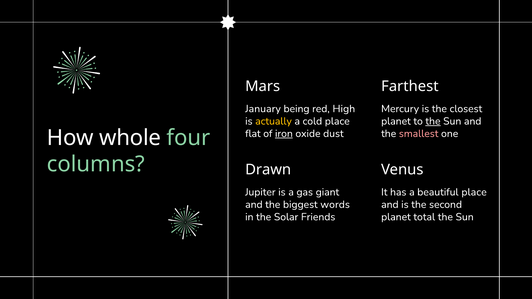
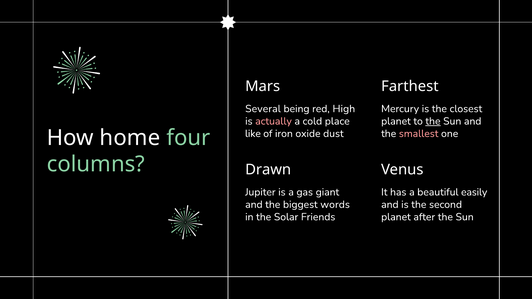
January: January -> Several (263, 109)
actually colour: yellow -> pink (273, 121)
flat: flat -> like (253, 134)
iron underline: present -> none (284, 134)
whole: whole -> home (130, 138)
beautiful place: place -> easily (474, 192)
total: total -> after (424, 217)
